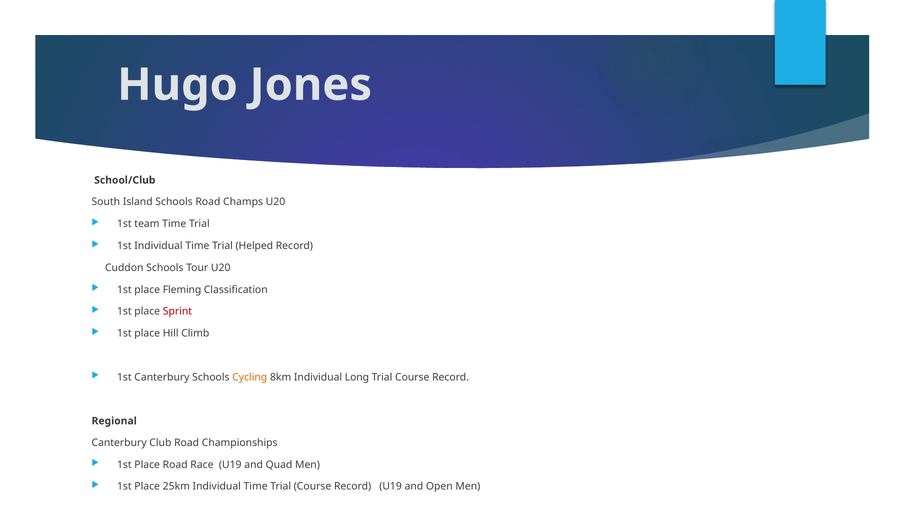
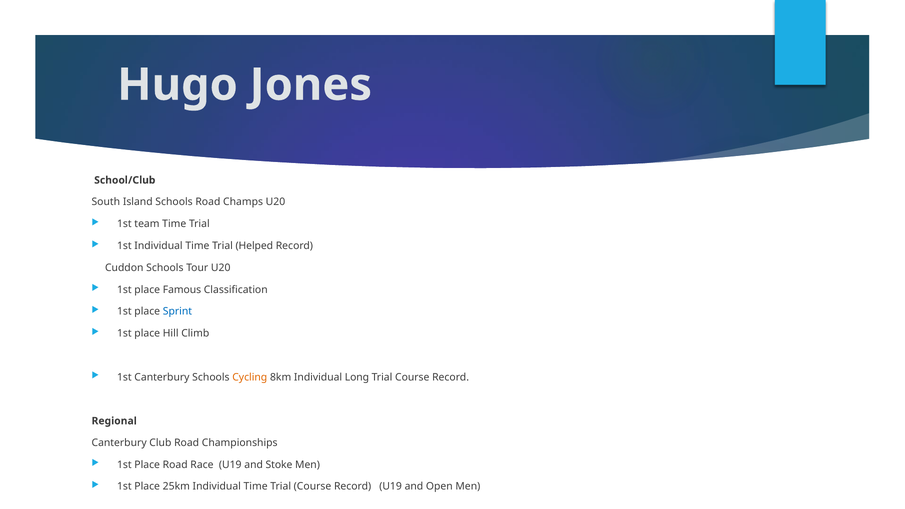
Fleming: Fleming -> Famous (182, 290)
Sprint colour: red -> blue (177, 312)
Quad: Quad -> Stoke (279, 465)
